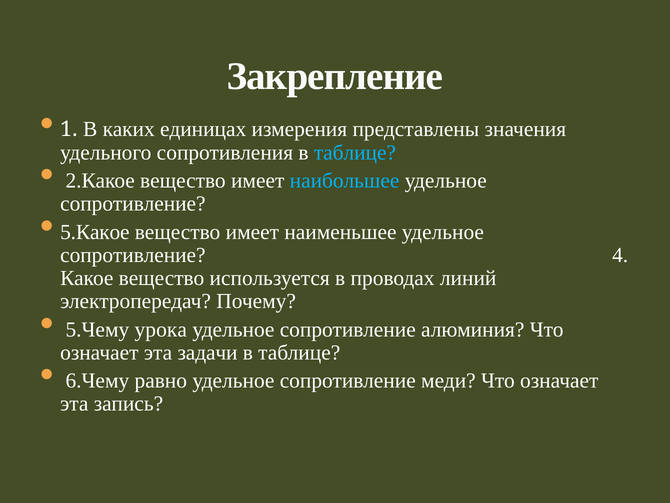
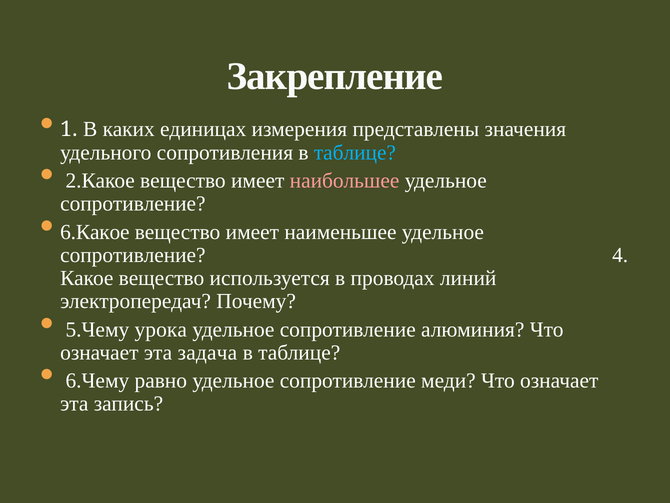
наибольшее colour: light blue -> pink (345, 181)
5.Какое: 5.Какое -> 6.Какое (95, 232)
задачи: задачи -> задача (207, 352)
